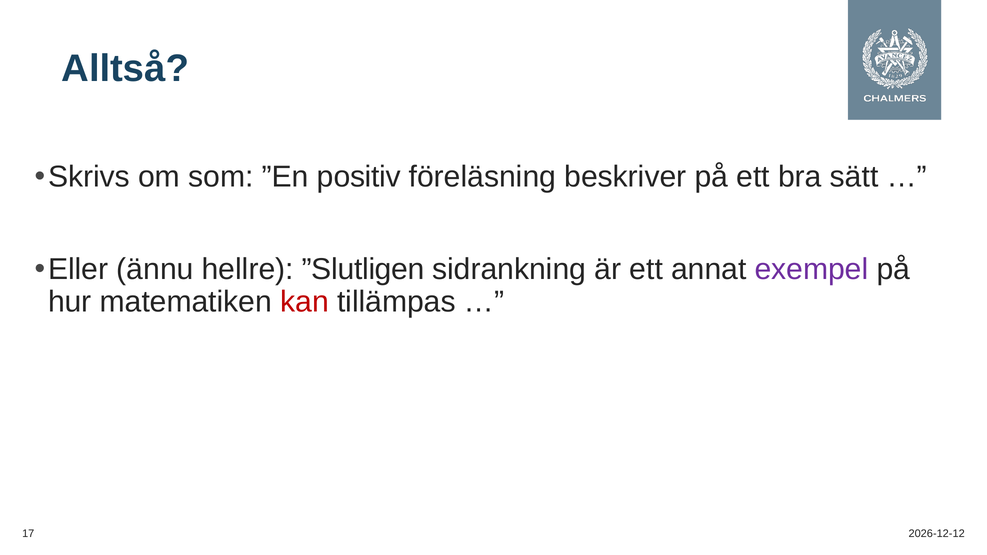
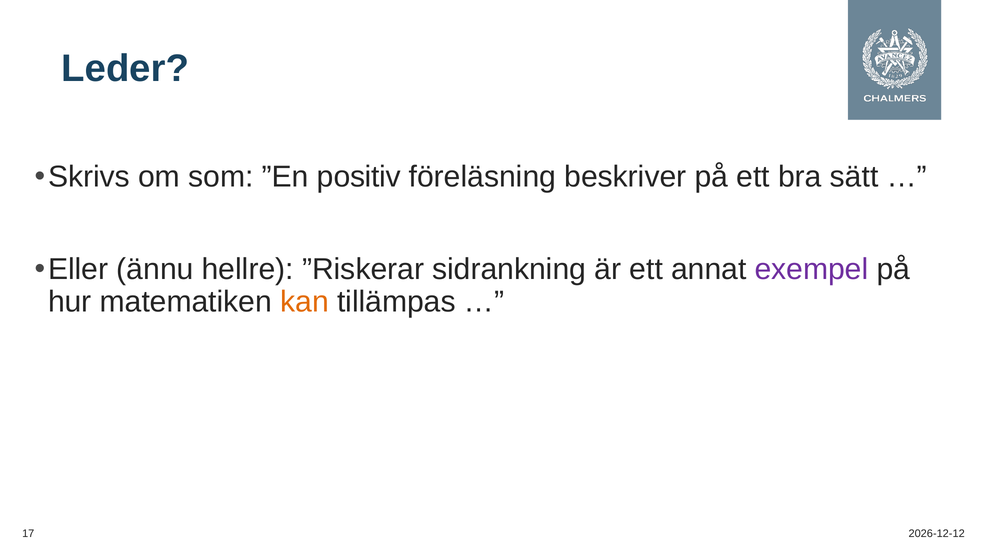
Alltså: Alltså -> Leder (125, 69)
”Slutligen: ”Slutligen -> ”Riskerar (363, 270)
kan colour: red -> orange (305, 302)
